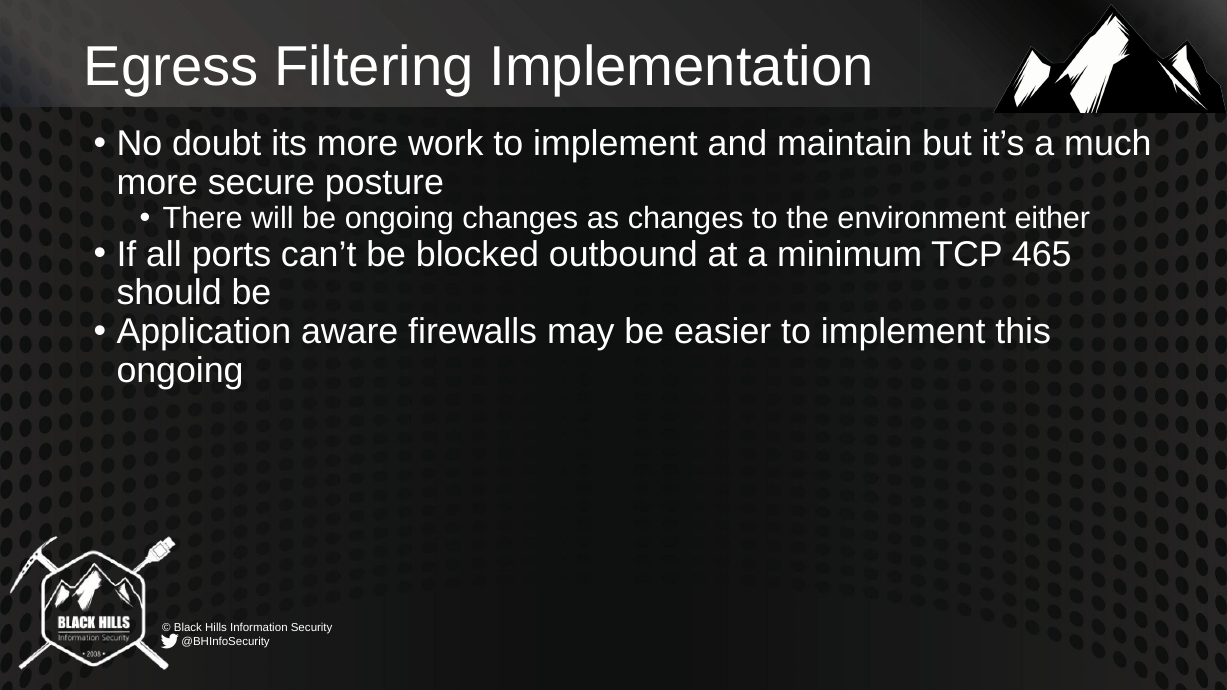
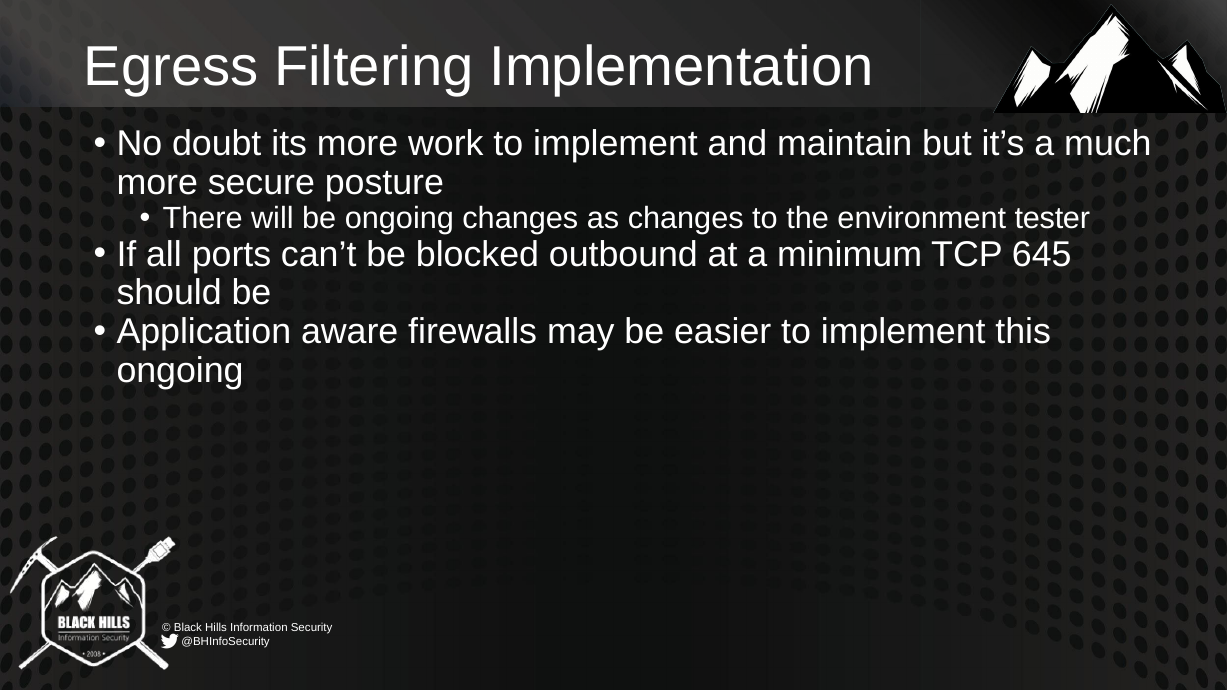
either: either -> tester (1052, 219)
465: 465 -> 645 (1042, 255)
